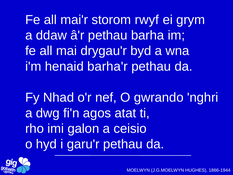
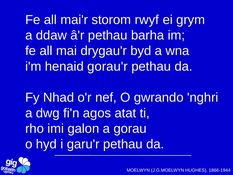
barha'r: barha'r -> gorau'r (108, 66)
ceisio: ceisio -> gorau (130, 128)
